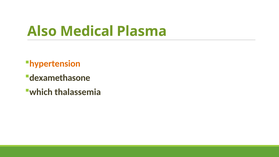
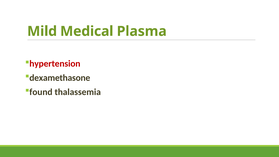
Also: Also -> Mild (42, 31)
hypertension colour: orange -> red (55, 64)
which: which -> found (41, 92)
